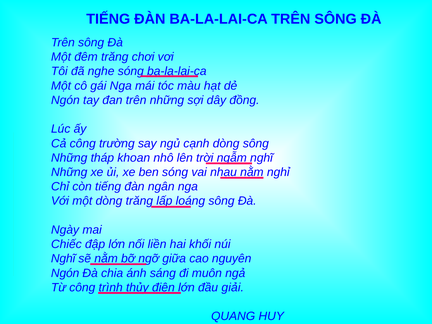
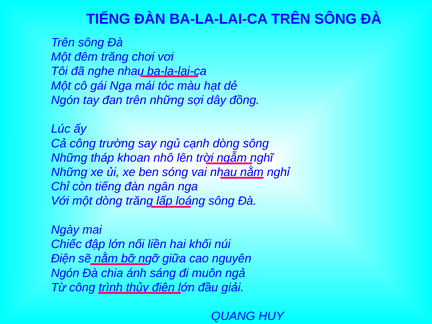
nghe sóng: sóng -> nhau (131, 71)
Nghĩ: Nghĩ -> Điện (63, 259)
